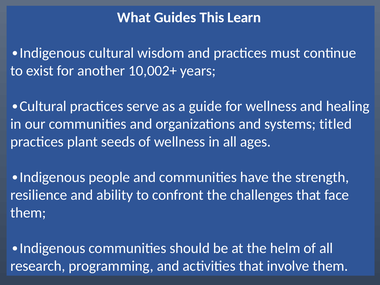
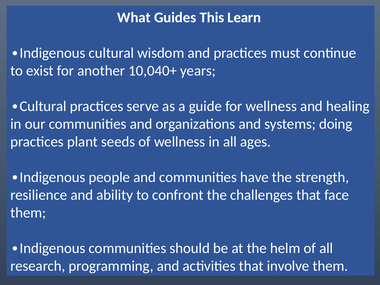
10,002+: 10,002+ -> 10,040+ (153, 71)
titled: titled -> doing (336, 124)
